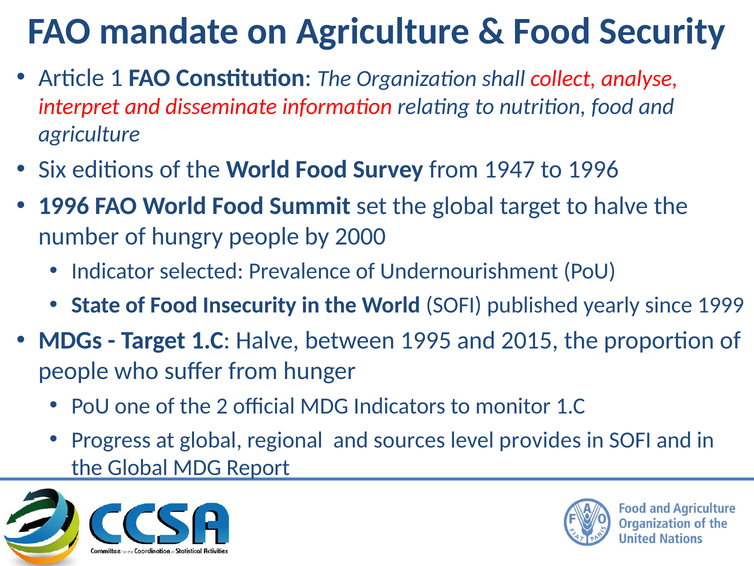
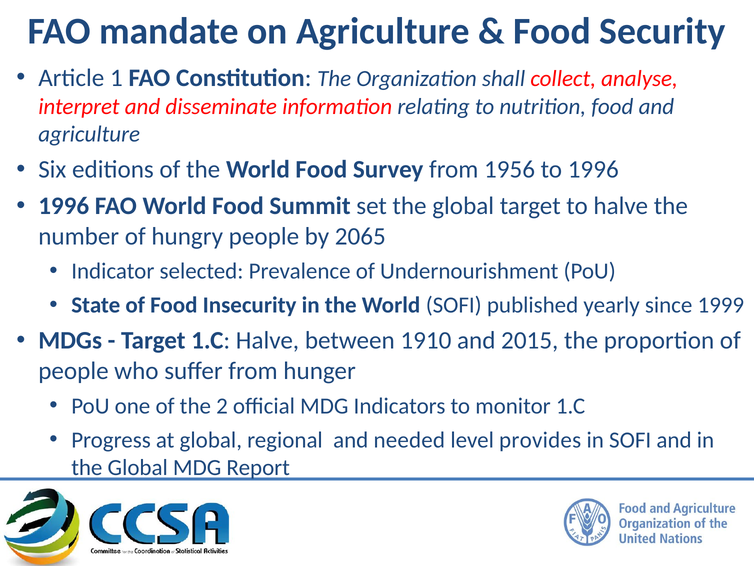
1947: 1947 -> 1956 (510, 169)
2000: 2000 -> 2065 (360, 236)
1995: 1995 -> 1910 (426, 340)
sources: sources -> needed (409, 440)
